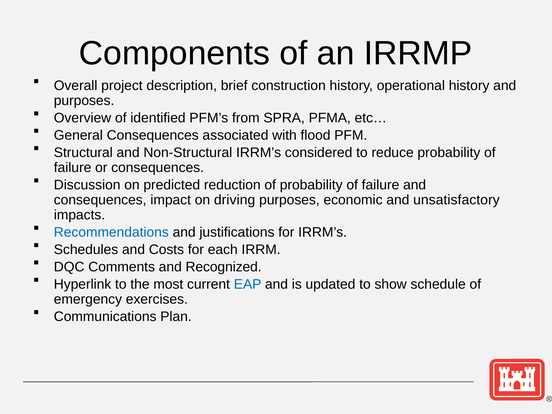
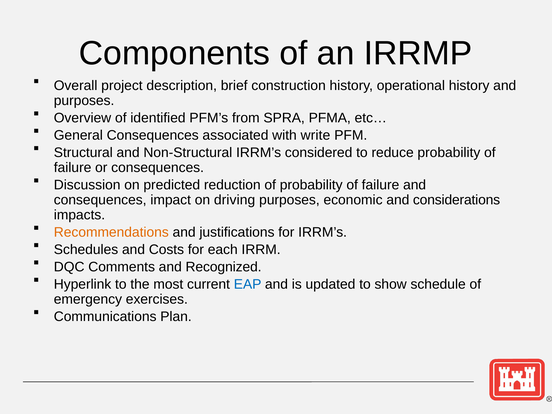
flood: flood -> write (315, 135)
unsatisfactory: unsatisfactory -> considerations (457, 200)
Recommendations colour: blue -> orange (111, 232)
